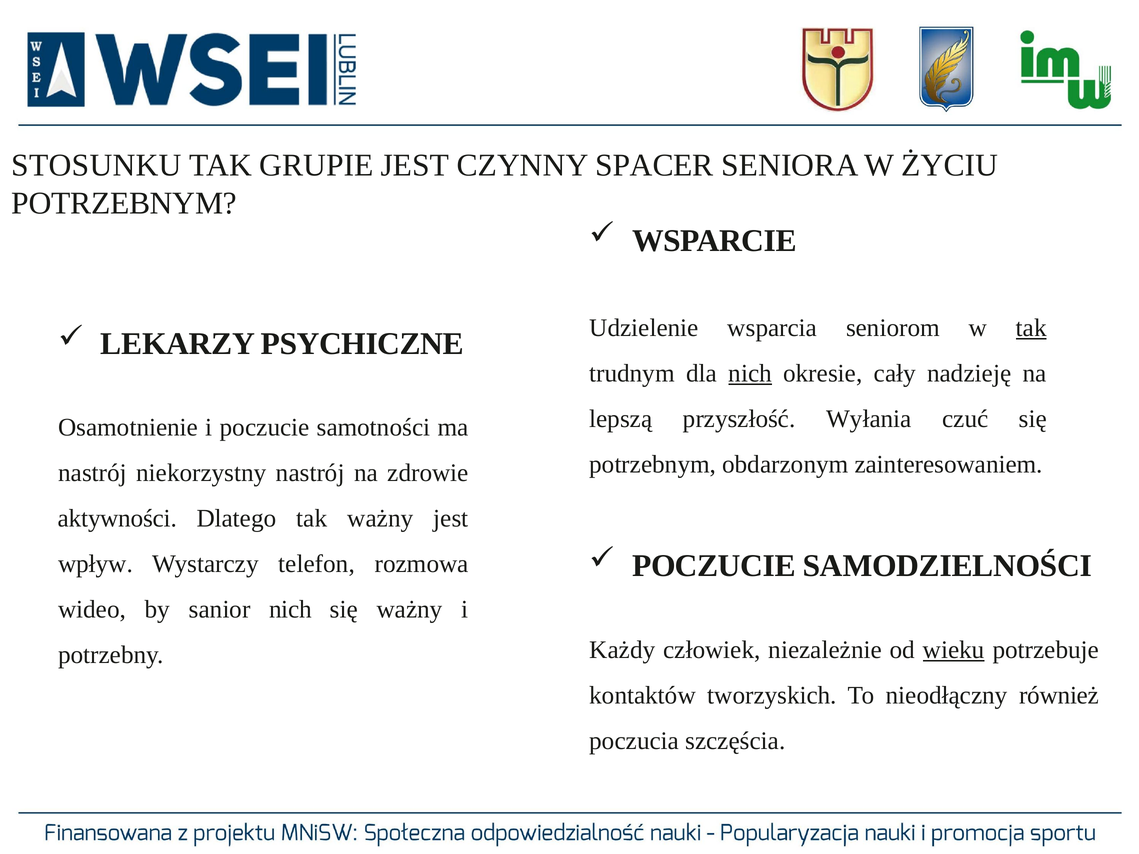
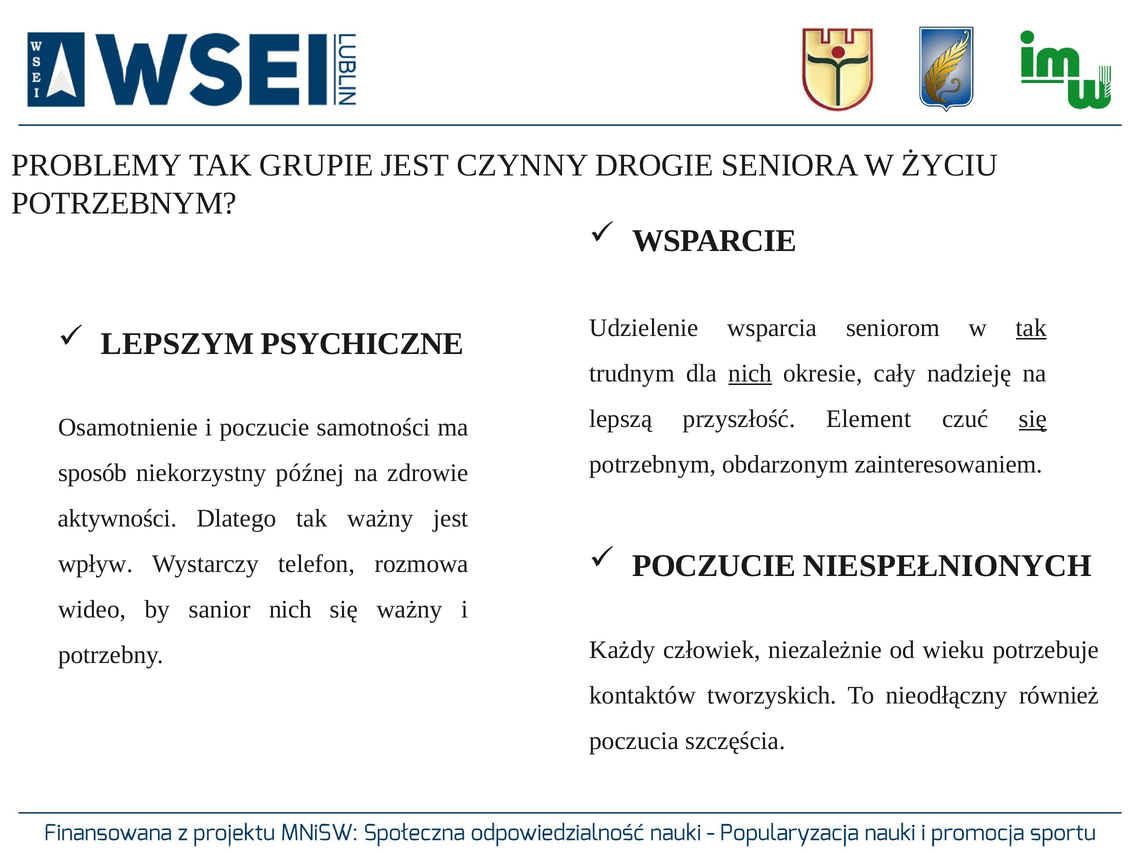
STOSUNKU: STOSUNKU -> PROBLEMY (97, 165)
SPACER: SPACER -> DROGIE (654, 165)
LEKARZY: LEKARZY -> LEPSZYM (178, 344)
Wyłania: Wyłania -> Element (869, 419)
się underline: none -> present (1033, 419)
nastrój: nastrój -> sposób (93, 473)
niekorzystny nastrój: nastrój -> późnej (310, 473)
SAMODZIELNOŚCI: SAMODZIELNOŚCI -> NIESPEŁNIONYCH (947, 566)
wieku underline: present -> none (954, 650)
